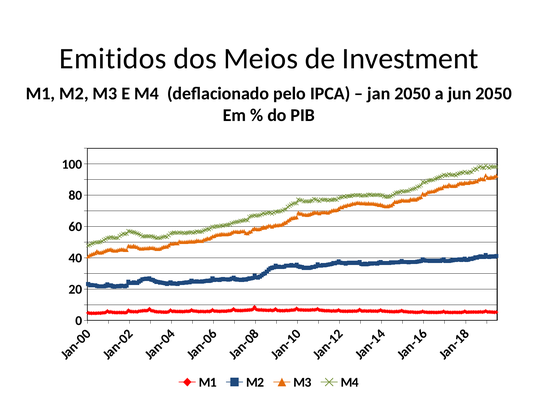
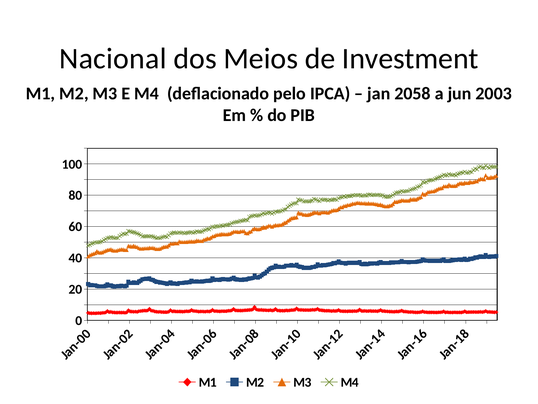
Emitidos: Emitidos -> Nacional (113, 59)
jan 2050: 2050 -> 2058 (413, 94)
jun 2050: 2050 -> 2003 (494, 94)
